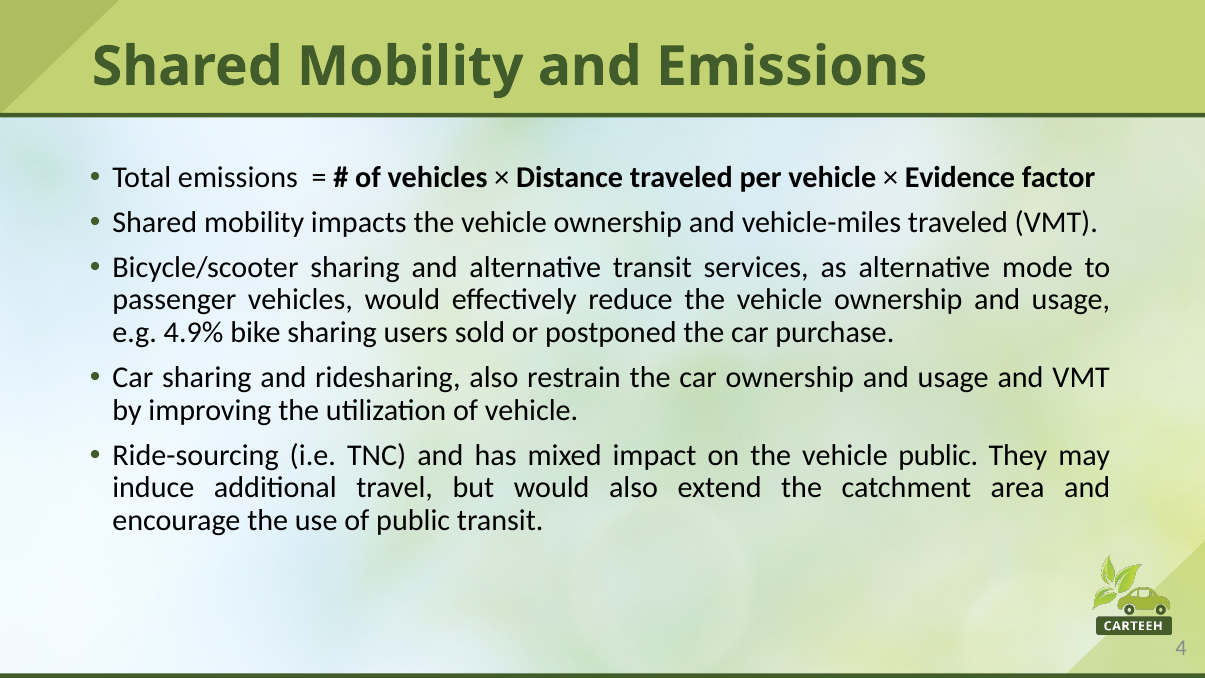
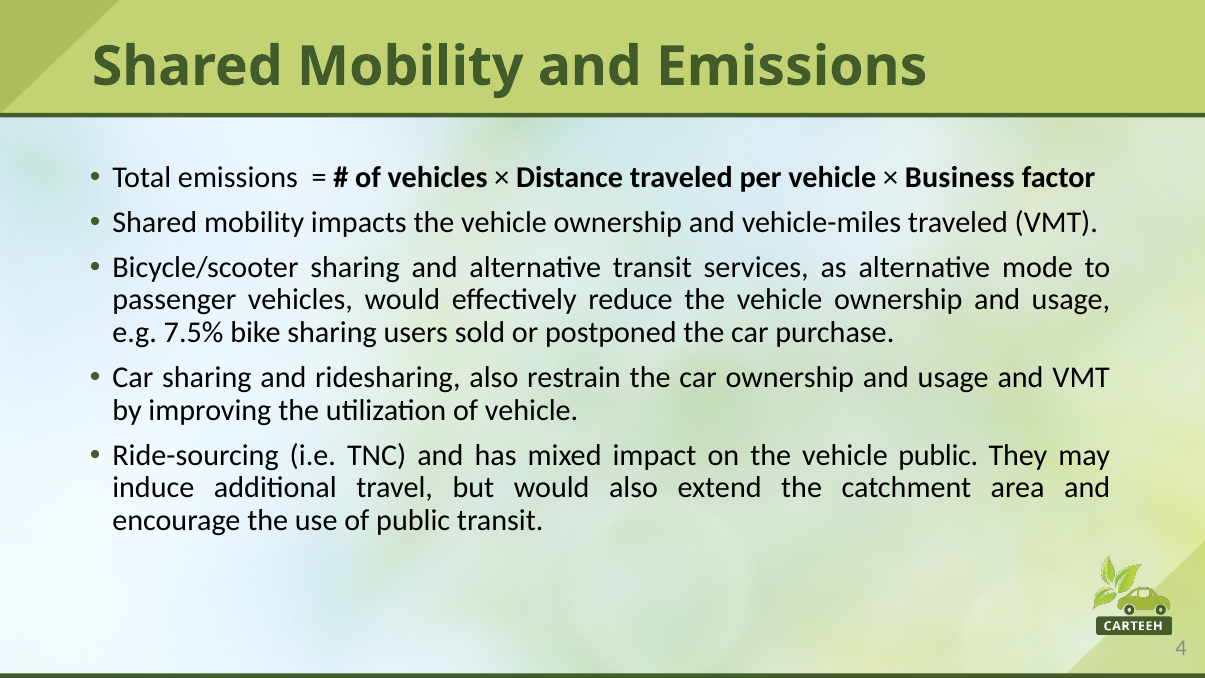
Evidence: Evidence -> Business (960, 177)
4.9%: 4.9% -> 7.5% (194, 332)
